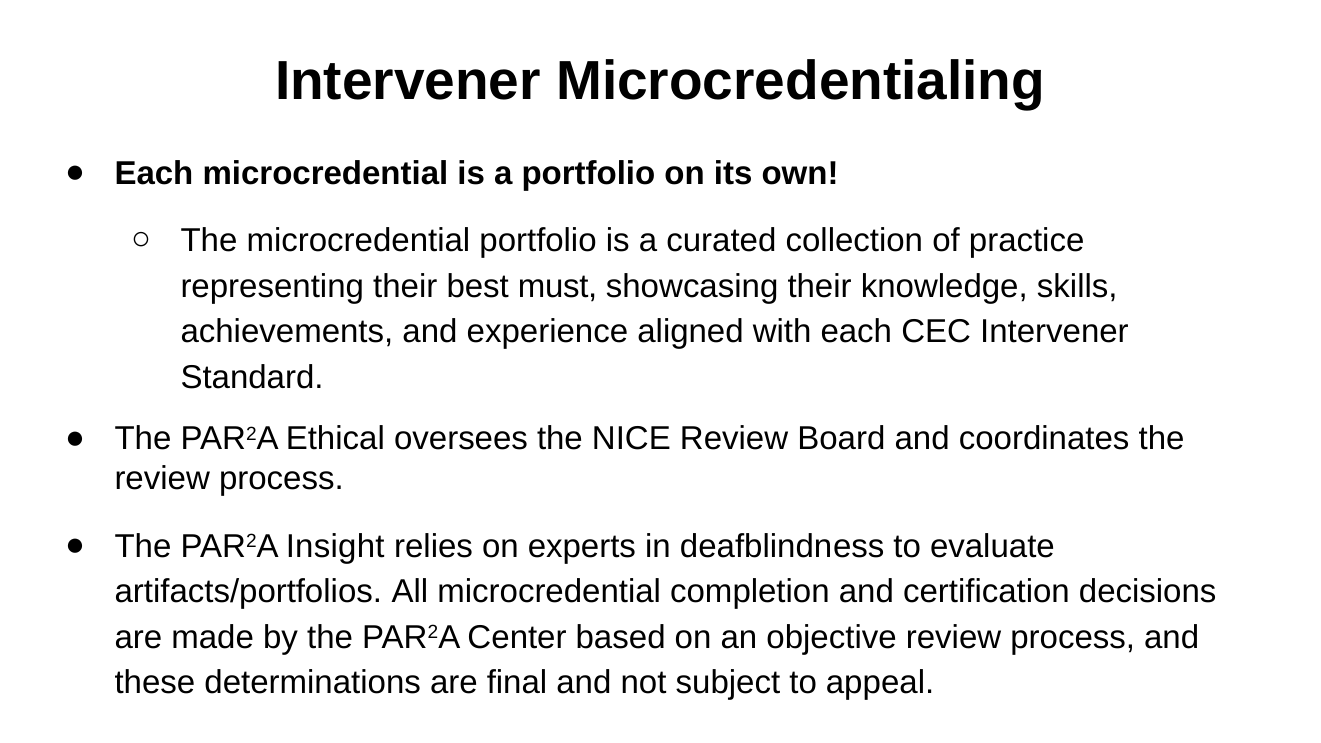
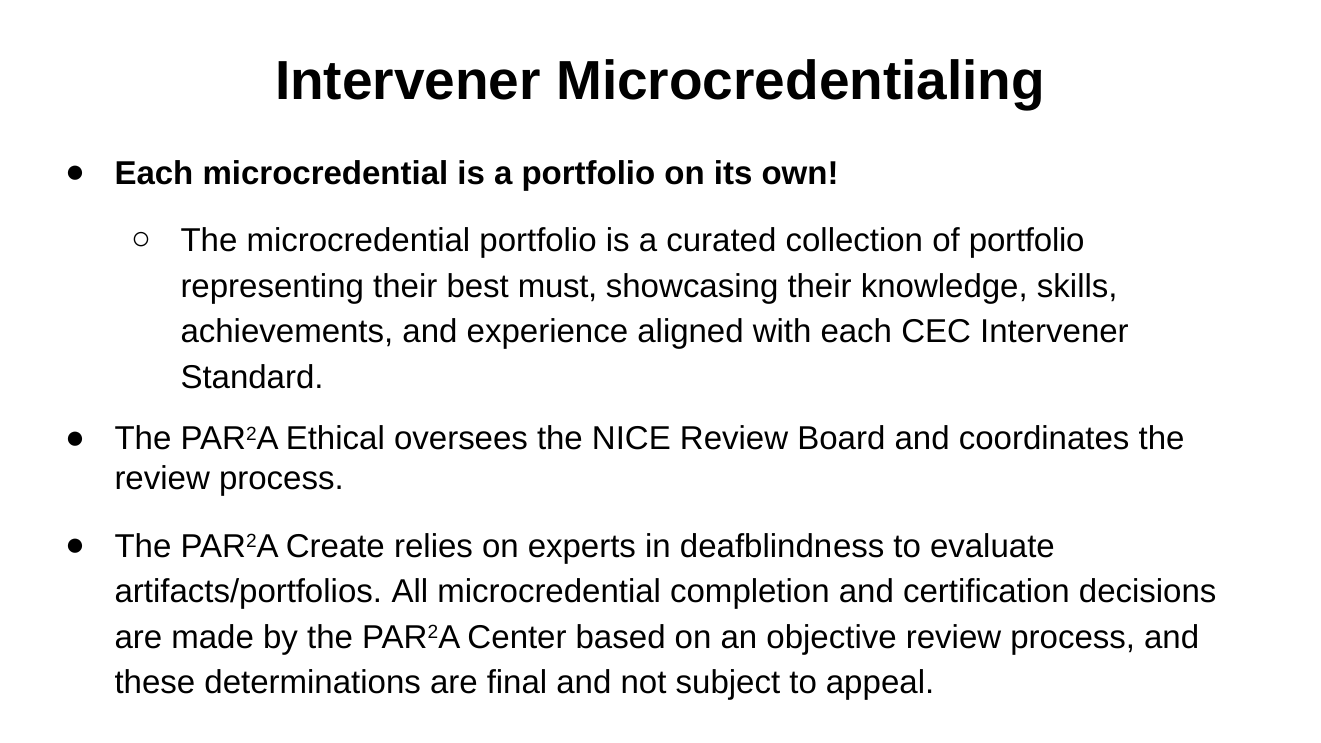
of practice: practice -> portfolio (1027, 241)
Insight: Insight -> Create (335, 546)
